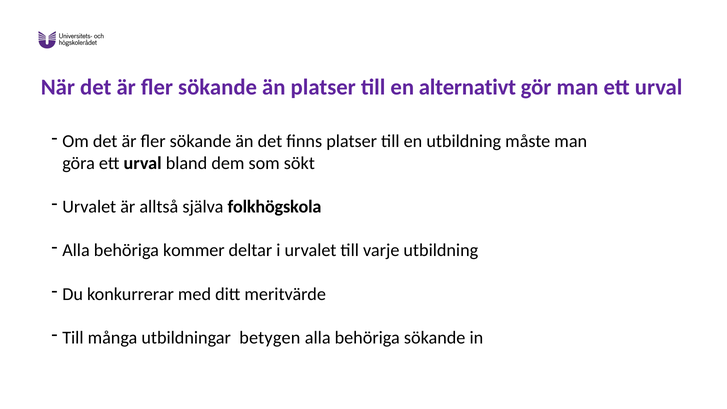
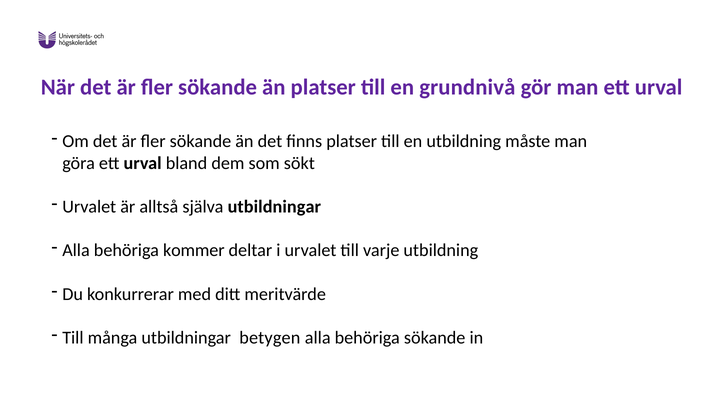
alternativt: alternativt -> grundnivå (467, 87)
själva folkhögskola: folkhögskola -> utbildningar (274, 207)
